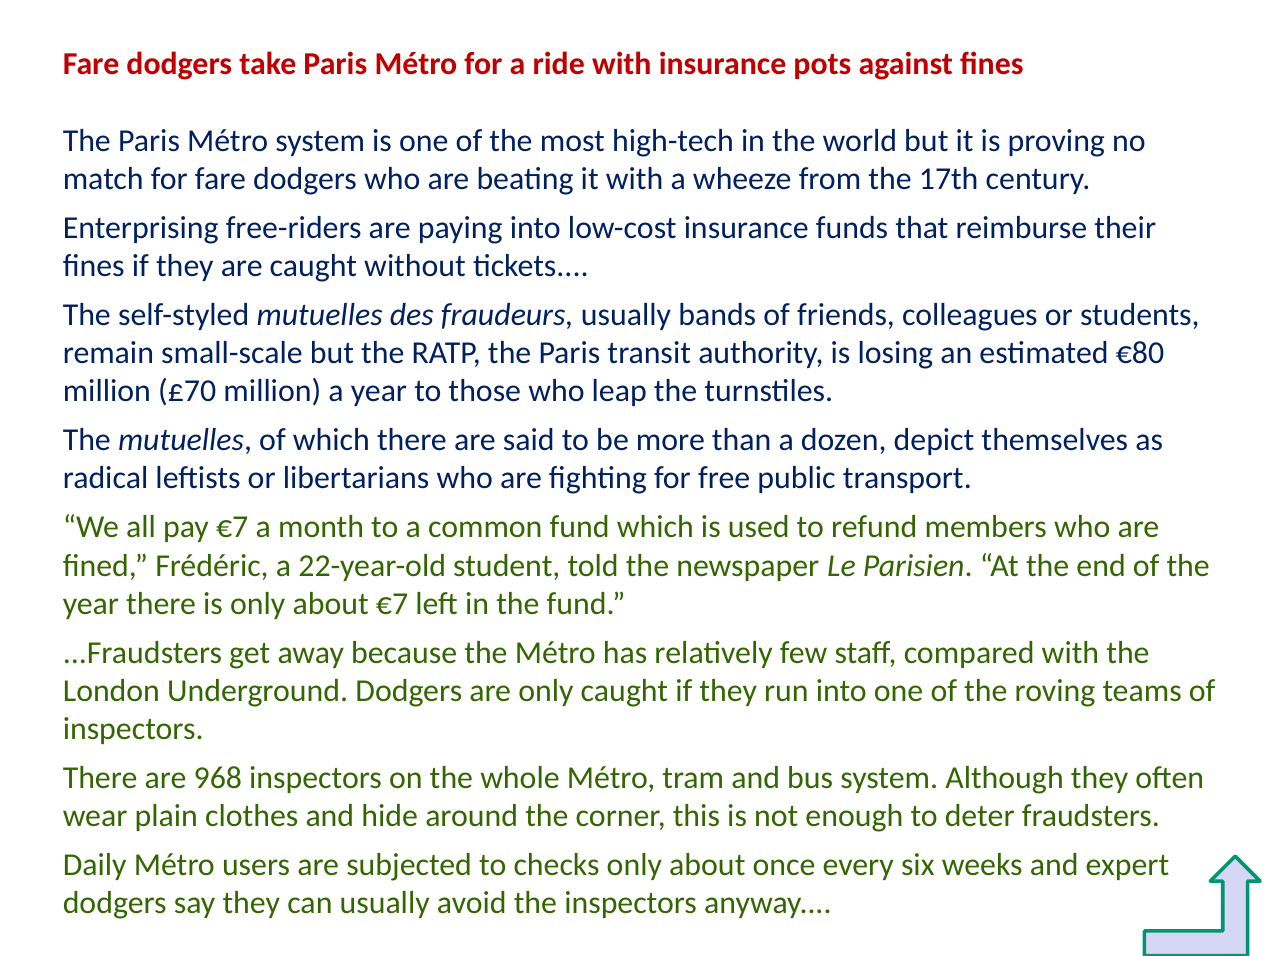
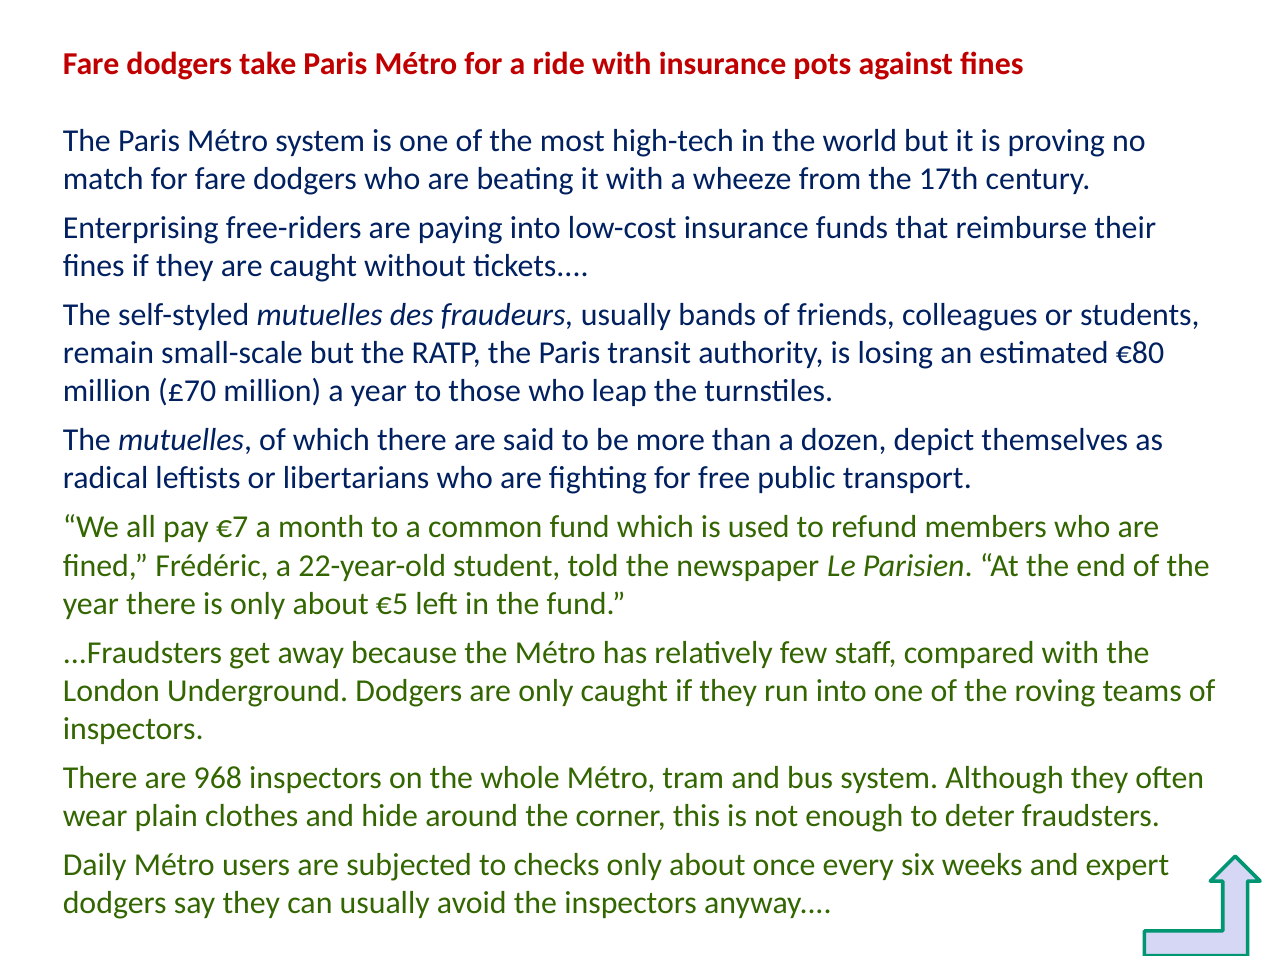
about €7: €7 -> €5 (392, 604)
